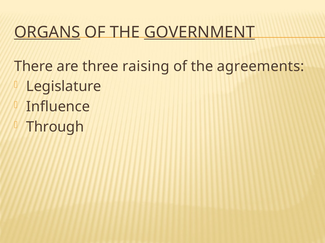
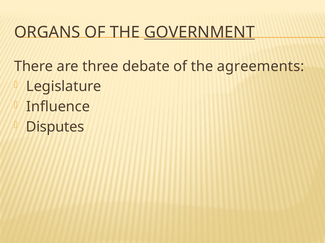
ORGANS underline: present -> none (47, 32)
raising: raising -> debate (146, 67)
Through: Through -> Disputes (55, 127)
